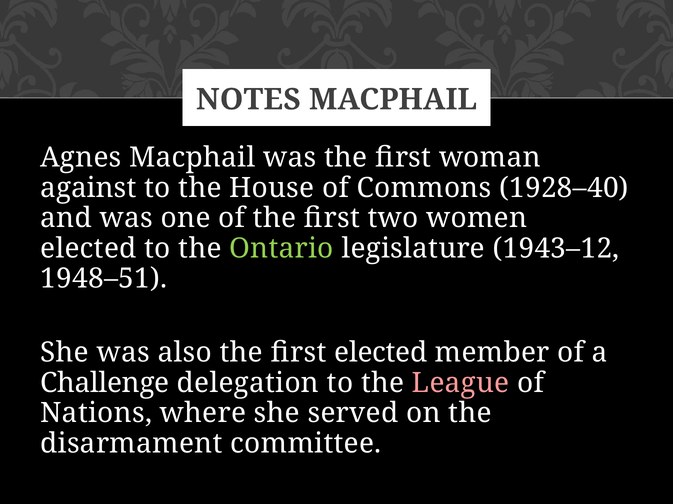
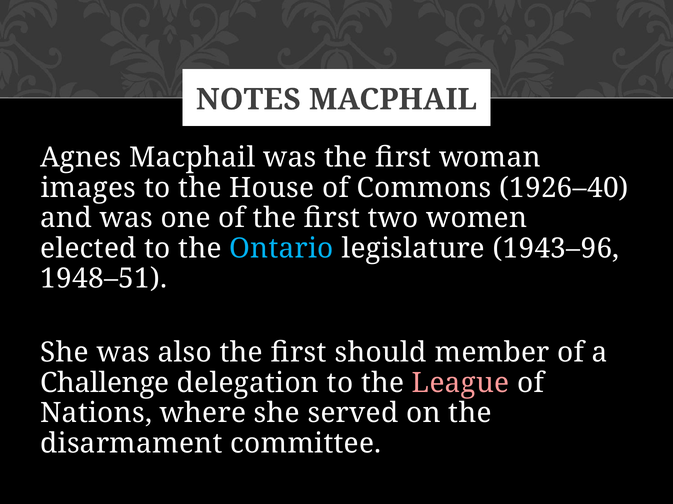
against: against -> images (88, 188)
1928–40: 1928–40 -> 1926–40 (564, 188)
Ontario colour: light green -> light blue (282, 249)
1943–12: 1943–12 -> 1943–96 (556, 249)
first elected: elected -> should (381, 353)
